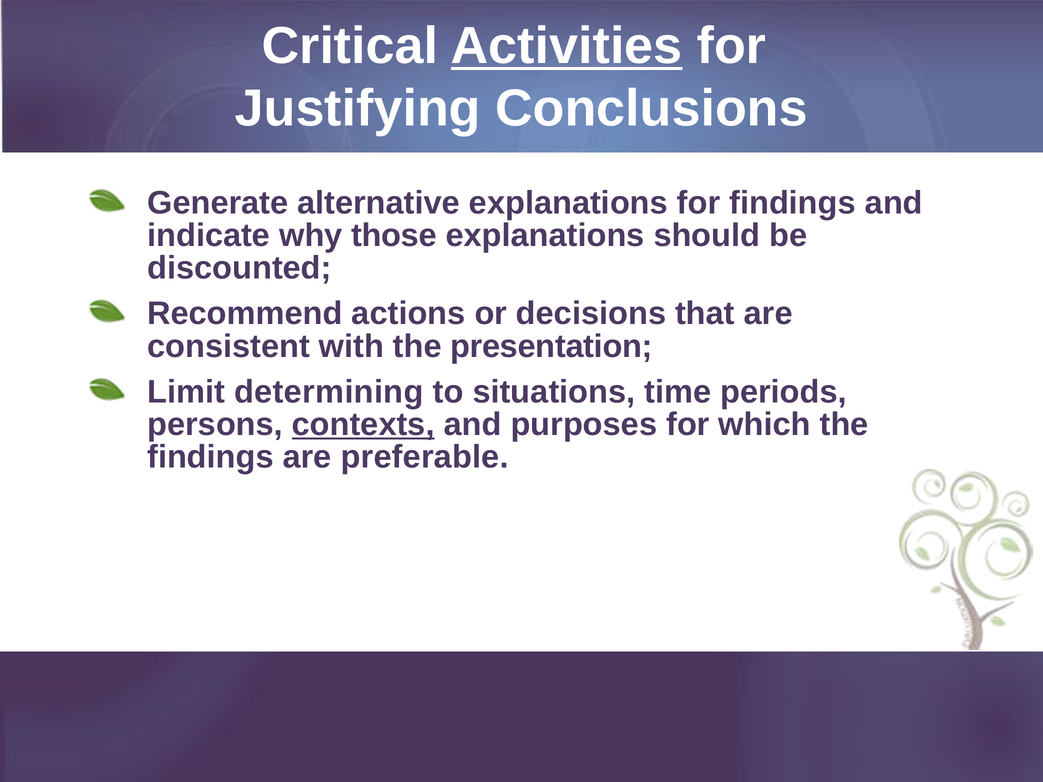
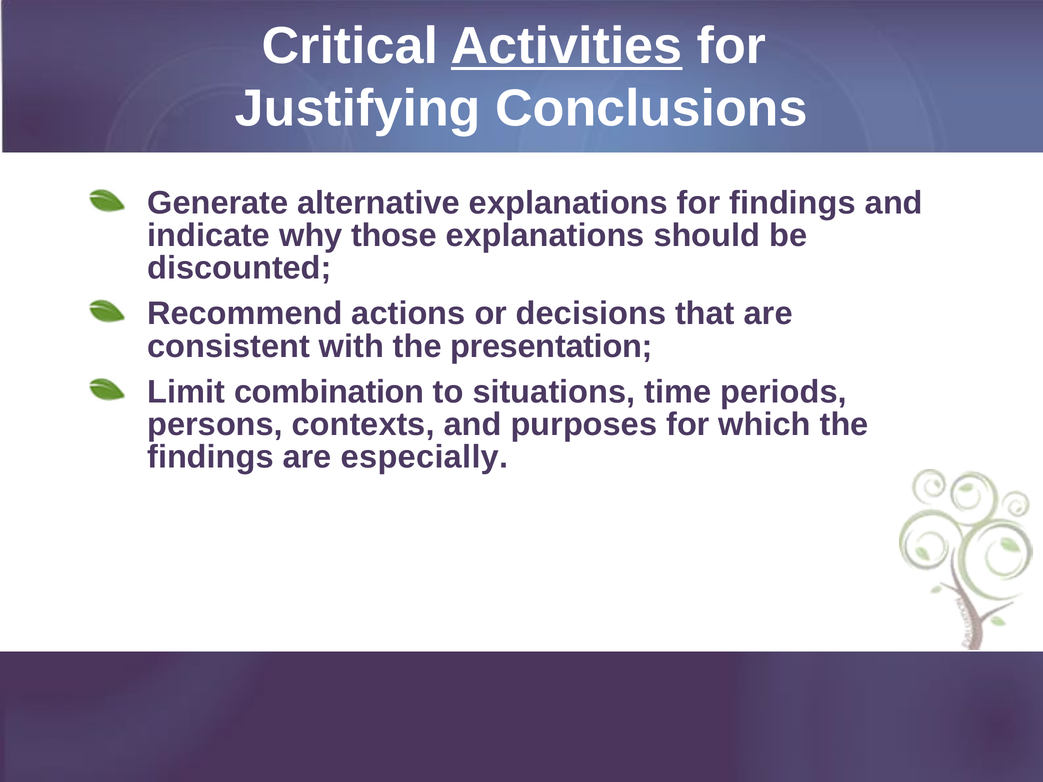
determining: determining -> combination (329, 392)
contexts underline: present -> none (363, 424)
preferable: preferable -> especially (425, 457)
